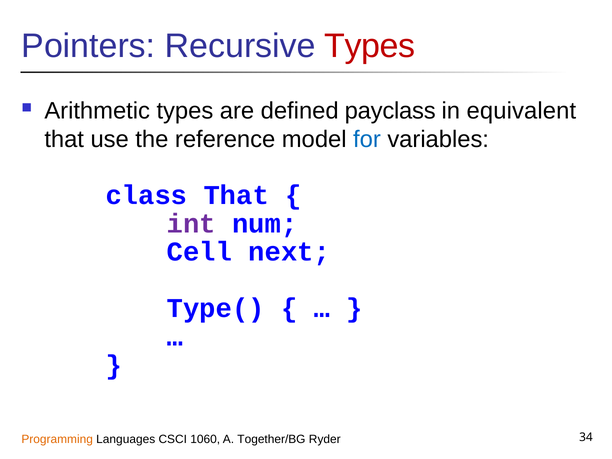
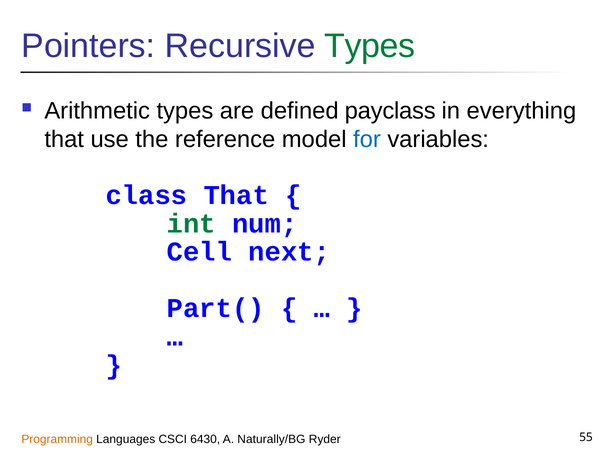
Types colour: red -> green (370, 46)
equivalent: equivalent -> everything (521, 111)
int colour: purple -> green (191, 224)
Type(: Type( -> Part( (216, 308)
1060: 1060 -> 6430 (205, 439)
Together/BG: Together/BG -> Naturally/BG (271, 439)
34: 34 -> 55 (586, 437)
